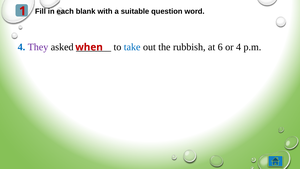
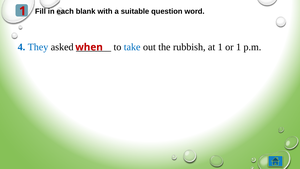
They colour: purple -> blue (38, 47)
at 6: 6 -> 1 (220, 47)
or 4: 4 -> 1 (239, 47)
